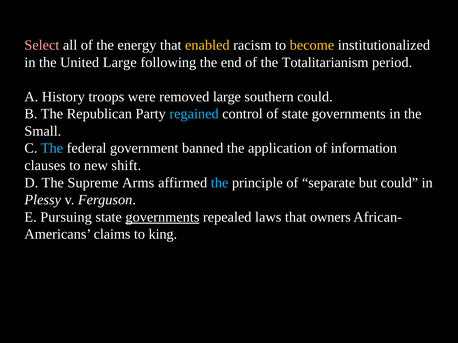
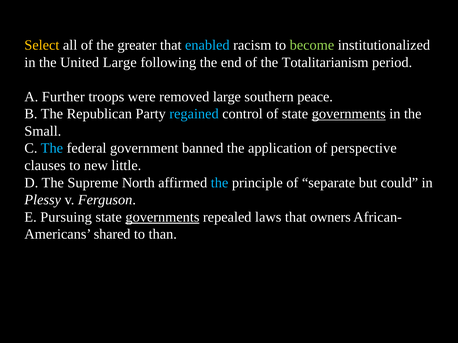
Select colour: pink -> yellow (42, 45)
energy: energy -> greater (137, 45)
enabled colour: yellow -> light blue (207, 45)
become colour: yellow -> light green (312, 45)
History: History -> Further (63, 97)
southern could: could -> peace (315, 97)
governments underline: none -> present (349, 114)
information: information -> perspective (364, 148)
shift: shift -> little (126, 166)
Arms: Arms -> North (138, 183)
claims: claims -> shared (112, 235)
king: king -> than (163, 235)
